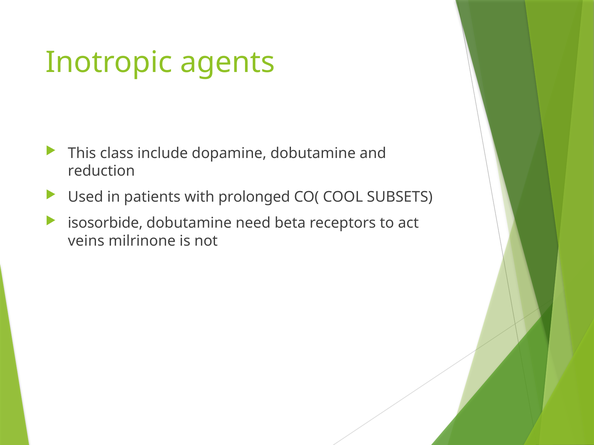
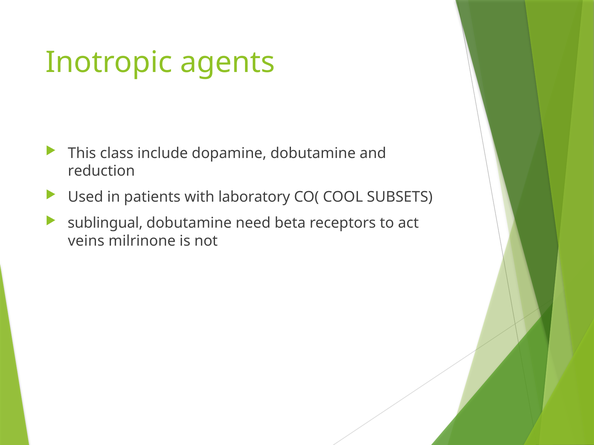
prolonged: prolonged -> laboratory (254, 197)
isosorbide: isosorbide -> sublingual (105, 223)
